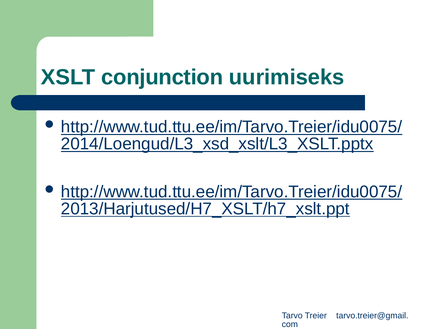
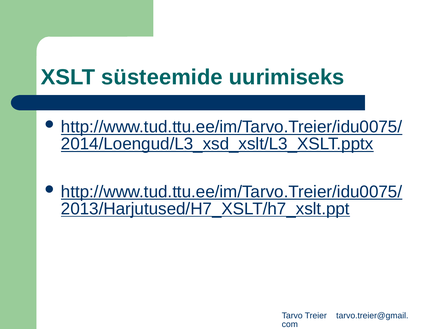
conjunction: conjunction -> süsteemide (162, 77)
